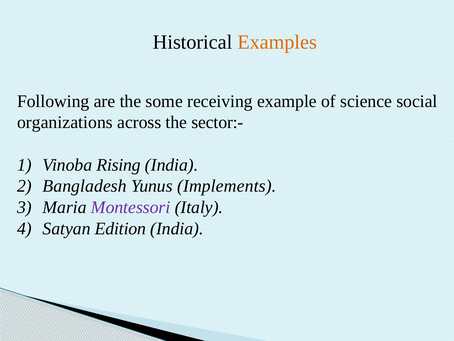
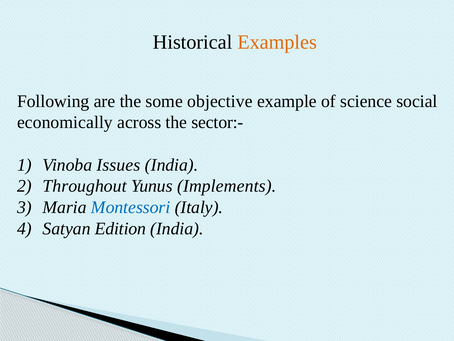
receiving: receiving -> objective (220, 101)
organizations: organizations -> economically (65, 122)
Rising: Rising -> Issues (119, 165)
Bangladesh: Bangladesh -> Throughout (85, 186)
Montessori colour: purple -> blue (131, 207)
